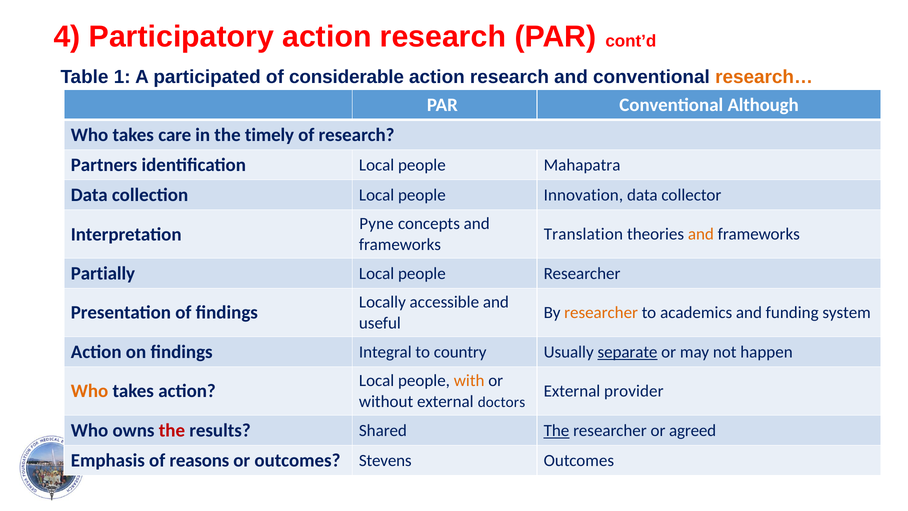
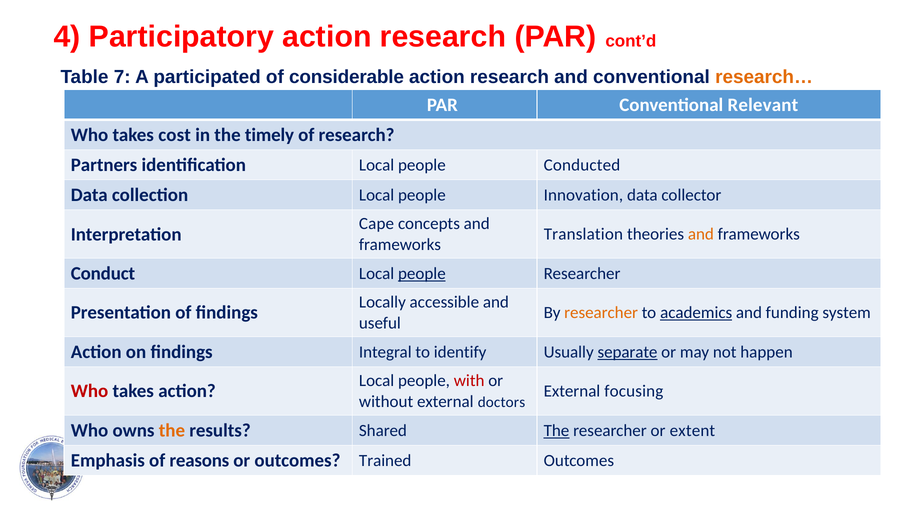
1: 1 -> 7 (122, 77)
Although: Although -> Relevant (763, 105)
care: care -> cost (175, 135)
Mahapatra: Mahapatra -> Conducted (582, 165)
Pyne: Pyne -> Cape (377, 224)
Partially: Partially -> Conduct (103, 273)
people underline: none -> present (422, 273)
academics underline: none -> present (696, 313)
country: country -> identify (460, 352)
with colour: orange -> red (469, 381)
Who colour: orange -> red (90, 391)
provider: provider -> focusing (634, 391)
the colour: red -> orange (172, 430)
agreed: agreed -> extent (692, 430)
Stevens: Stevens -> Trained (385, 460)
